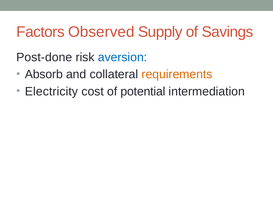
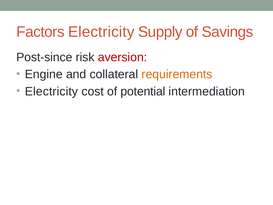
Factors Observed: Observed -> Electricity (101, 32)
Post-done: Post-done -> Post-since (44, 57)
aversion colour: blue -> red (123, 57)
Absorb: Absorb -> Engine (44, 74)
